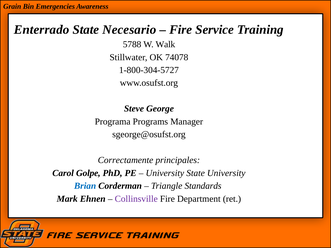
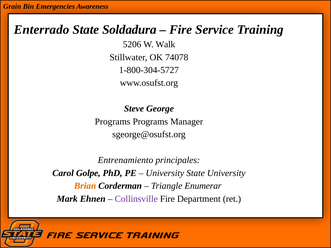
Necesario: Necesario -> Soldadura (129, 30)
5788: 5788 -> 5206 (132, 44)
Programa: Programa -> Programs (113, 122)
Correctamente: Correctamente -> Entrenamiento (126, 160)
Brian colour: blue -> orange (85, 186)
Standards: Standards -> Enumerar (203, 186)
